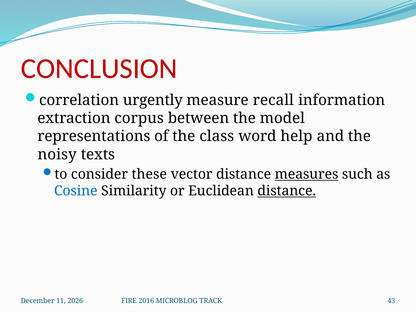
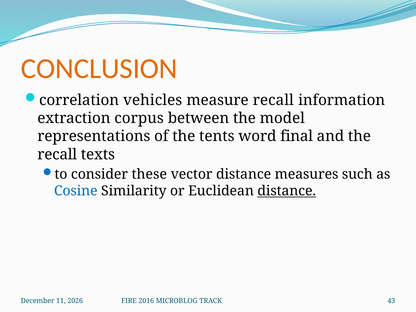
CONCLUSION colour: red -> orange (99, 69)
urgently: urgently -> vehicles (153, 100)
class: class -> tents (217, 136)
help: help -> final (297, 136)
noisy: noisy -> recall (57, 154)
measures underline: present -> none (307, 174)
